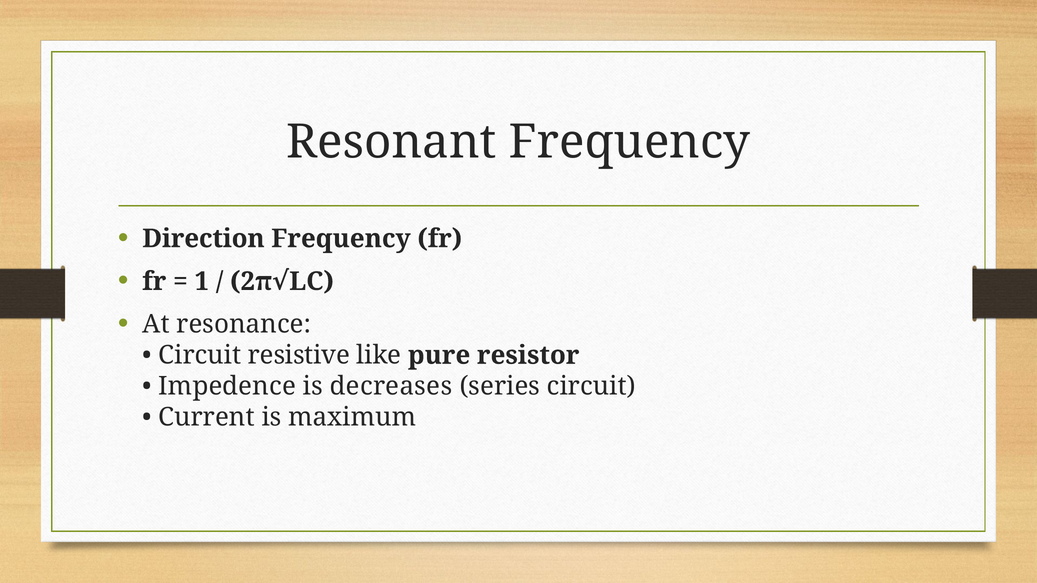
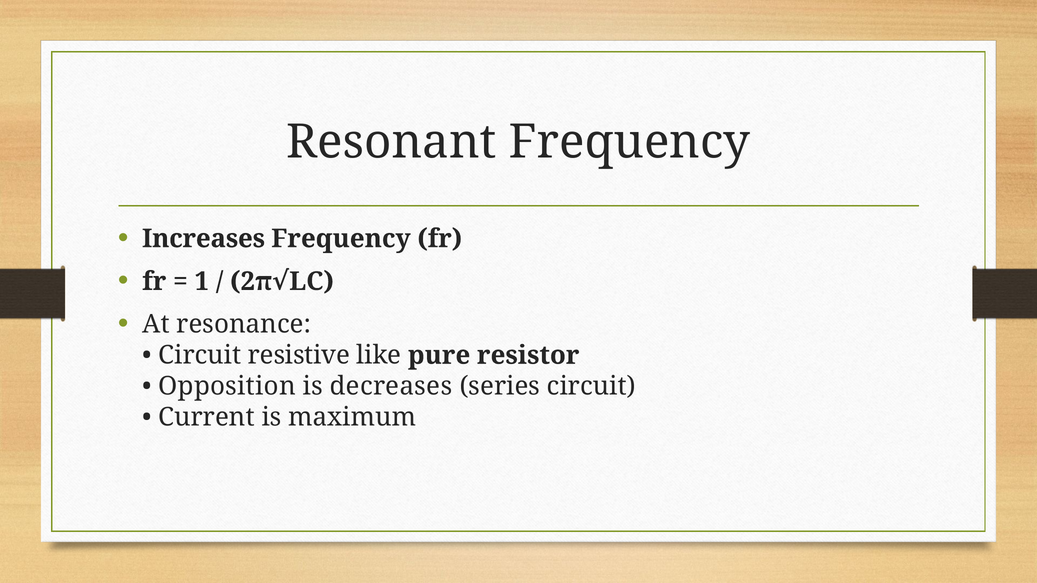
Direction: Direction -> Increases (204, 239)
Impedence: Impedence -> Opposition (227, 387)
